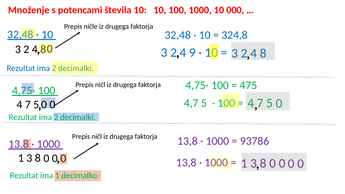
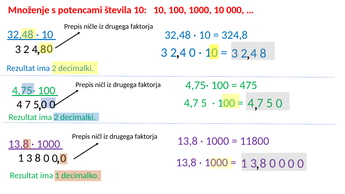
4 9: 9 -> 0 (192, 53)
93786: 93786 -> 11800 (255, 141)
